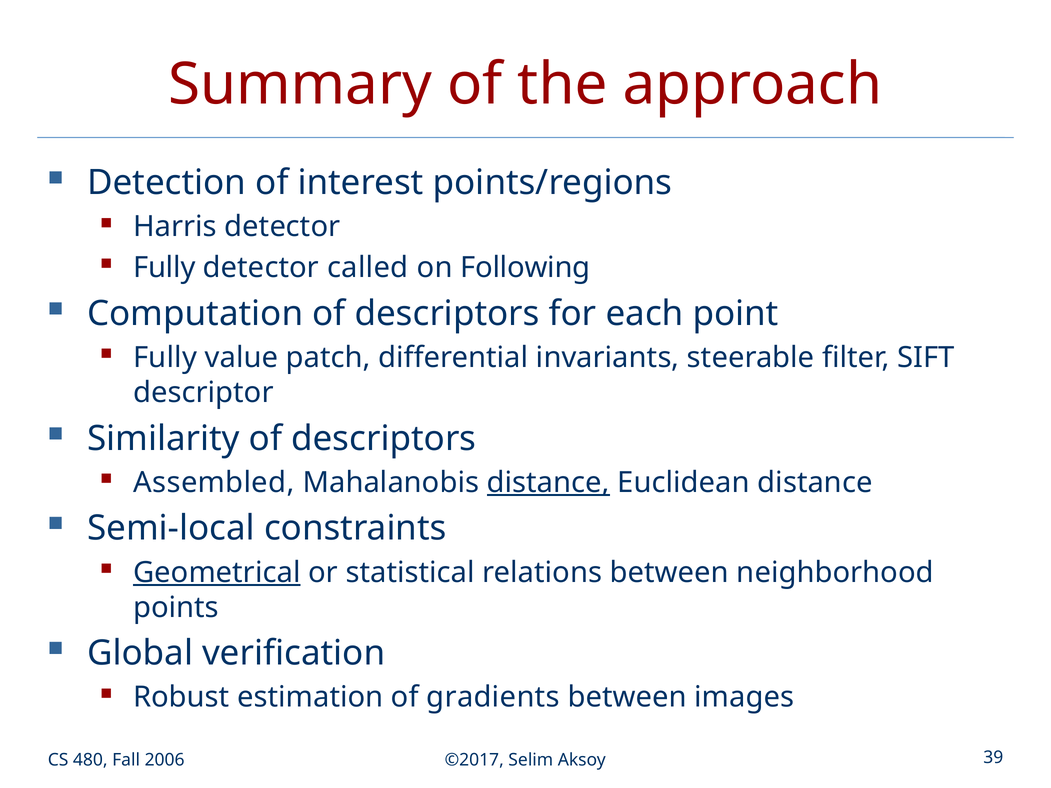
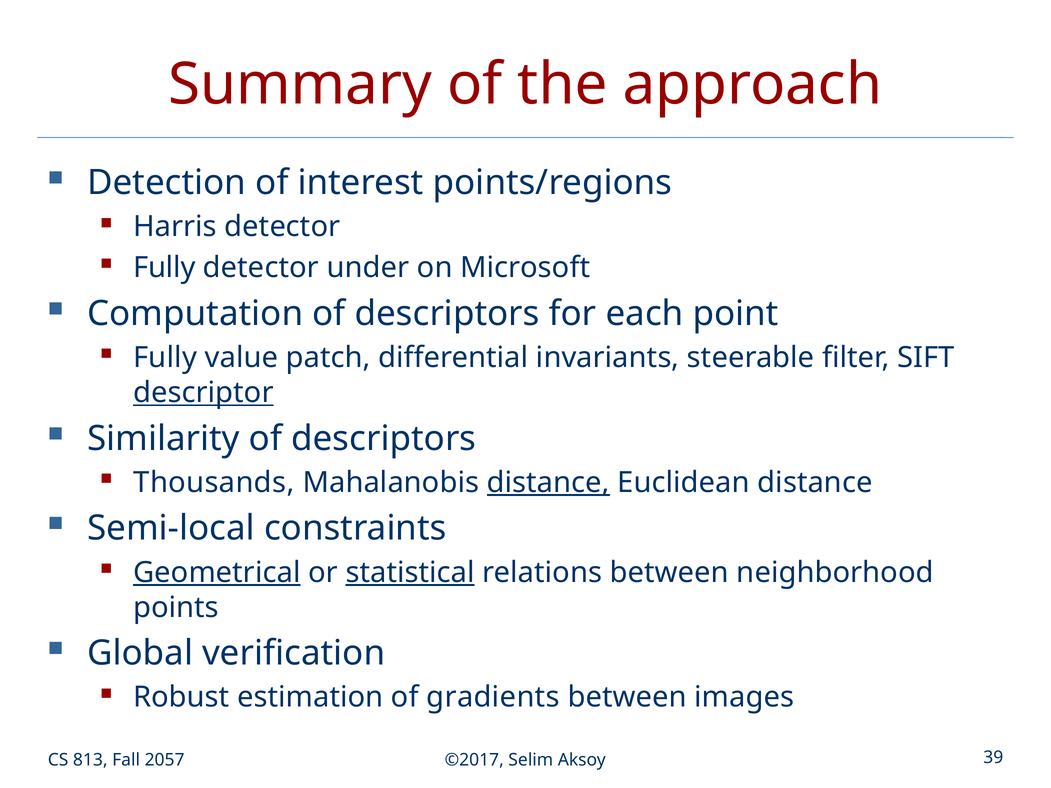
called: called -> under (368, 268)
Following: Following -> Microsoft (525, 268)
descriptor underline: none -> present (203, 393)
Assembled: Assembled -> Thousands (214, 483)
statistical underline: none -> present (410, 573)
480: 480 -> 813 (90, 760)
2006: 2006 -> 2057 (165, 760)
